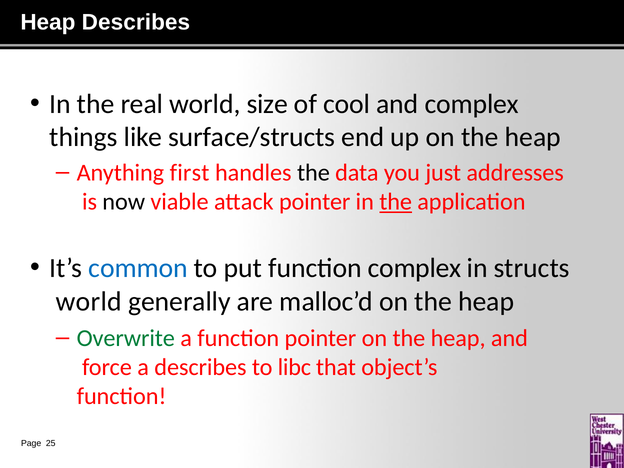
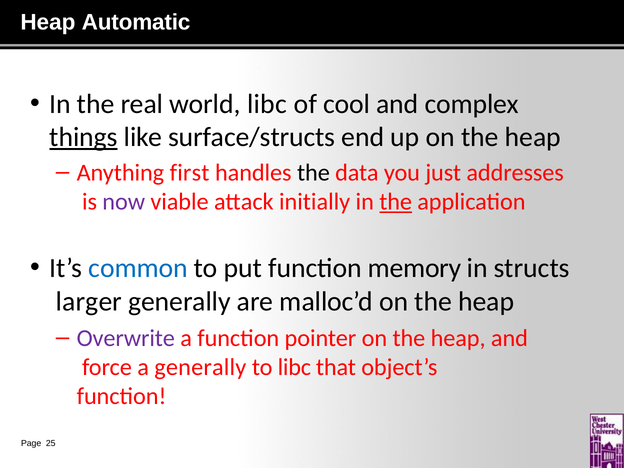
Heap Describes: Describes -> Automatic (136, 22)
world size: size -> libc (267, 104)
things underline: none -> present (83, 137)
now colour: black -> purple (124, 202)
attack pointer: pointer -> initially (315, 202)
function complex: complex -> memory (415, 268)
world: world -> larger (89, 301)
Overwrite colour: green -> purple (126, 338)
a describes: describes -> generally (200, 367)
